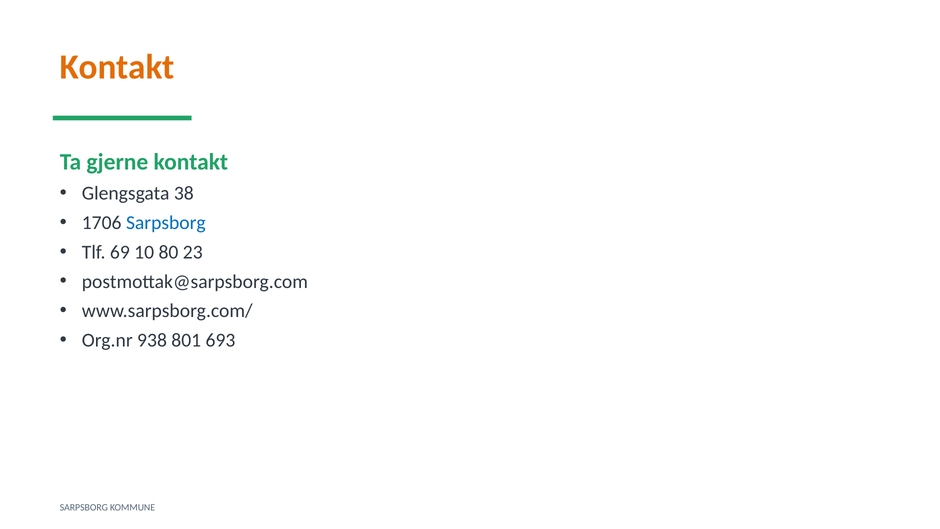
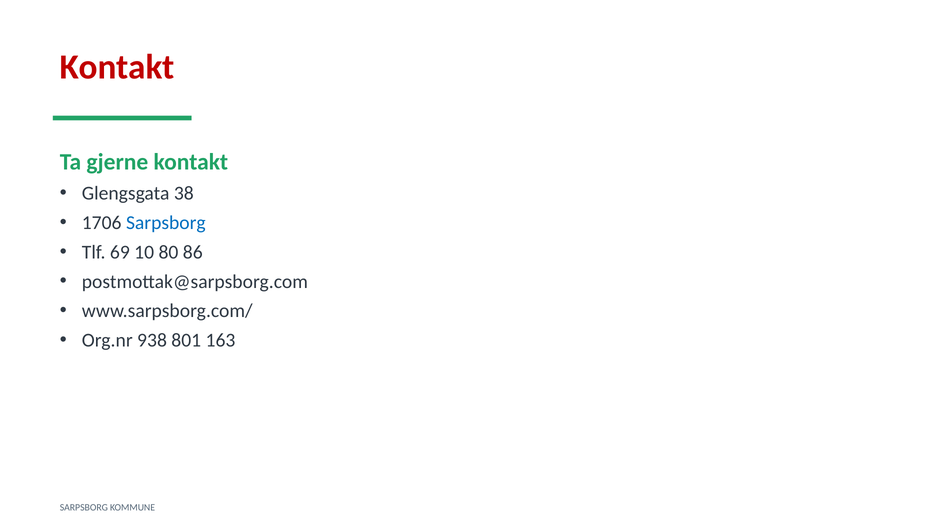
Kontakt colour: orange -> red (117, 67)
23: 23 -> 86 (193, 252)
693: 693 -> 163 (220, 340)
